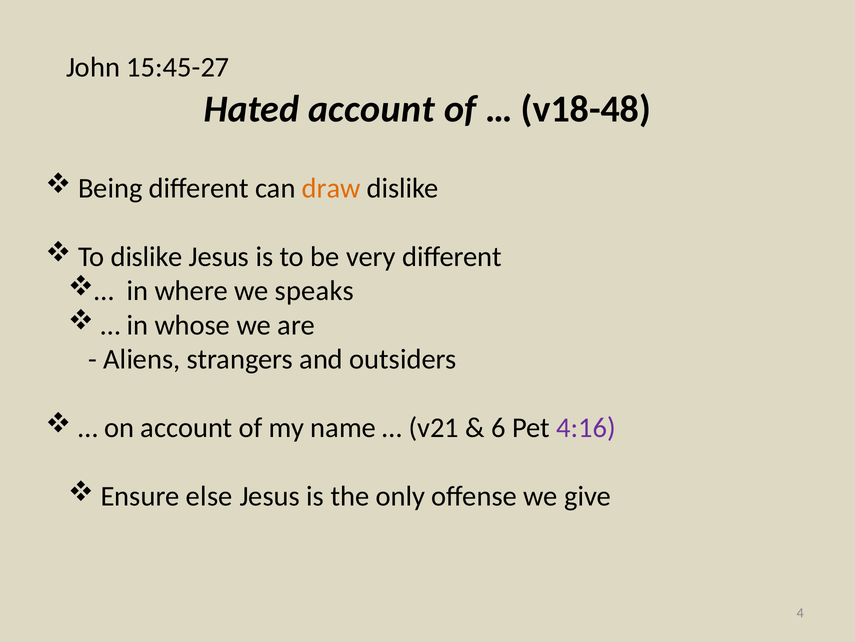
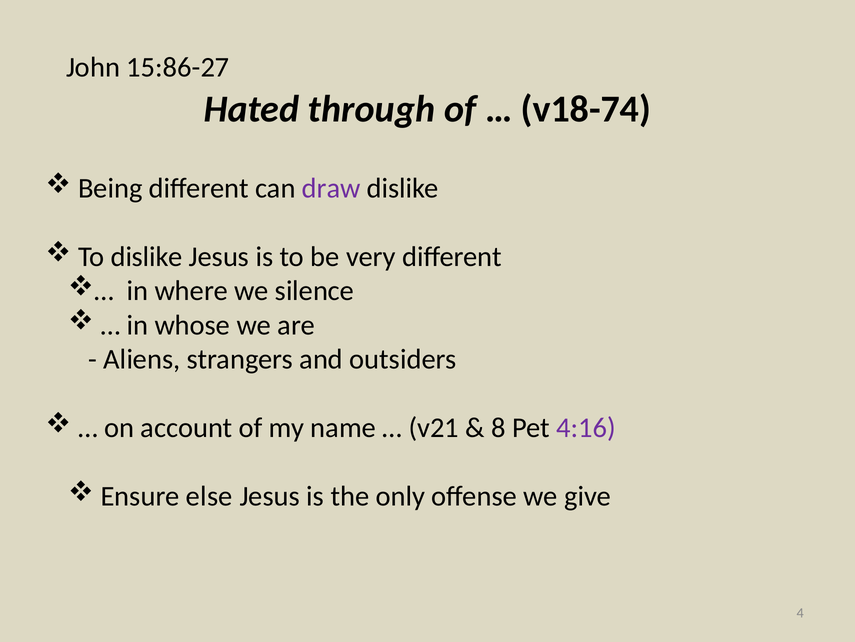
15:45-27: 15:45-27 -> 15:86-27 (178, 67)
Hated account: account -> through (372, 109)
v18-48: v18-48 -> v18-74 (586, 109)
draw colour: orange -> purple (331, 188)
speaks: speaks -> silence (314, 291)
6: 6 -> 8 (498, 427)
